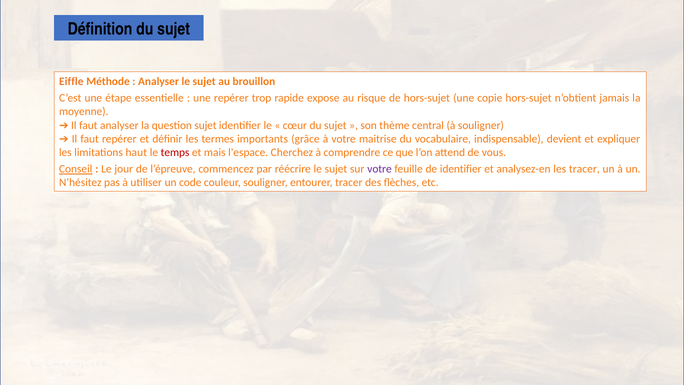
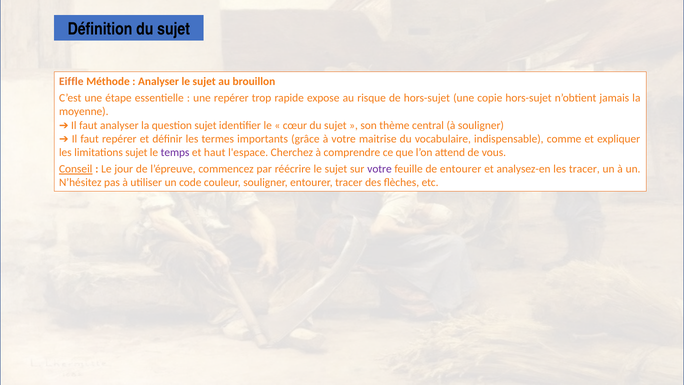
devient: devient -> comme (564, 139)
limitations haut: haut -> sujet (136, 153)
temps colour: red -> purple (175, 153)
mais: mais -> haut (215, 153)
de identifier: identifier -> entourer (461, 169)
